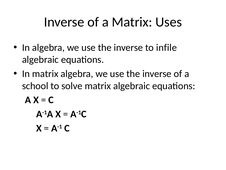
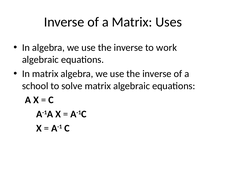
infile: infile -> work (166, 47)
